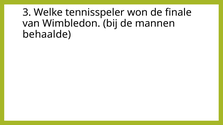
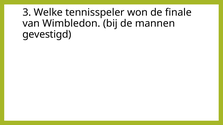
behaalde: behaalde -> gevestigd (47, 35)
